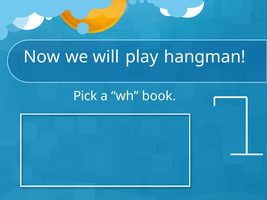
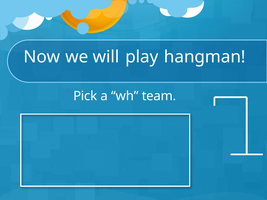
book: book -> team (159, 96)
